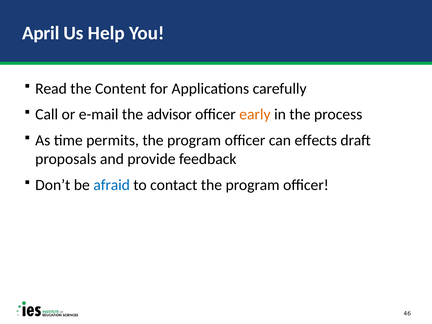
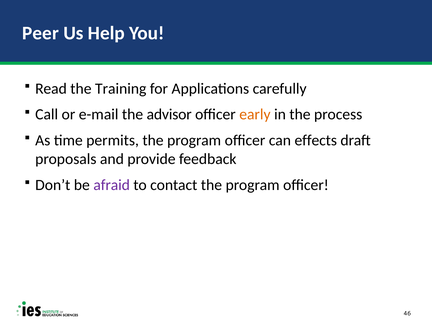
April: April -> Peer (41, 33)
Content: Content -> Training (121, 89)
afraid colour: blue -> purple (112, 185)
